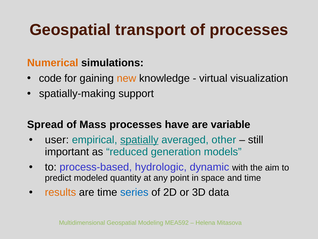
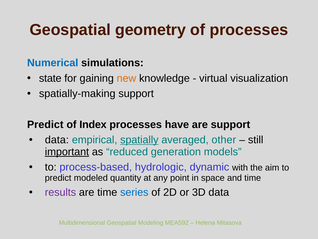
transport: transport -> geometry (151, 30)
Numerical colour: orange -> blue (53, 63)
code: code -> state (50, 78)
Spread: Spread -> Predict (45, 124)
Mass: Mass -> Index (93, 124)
are variable: variable -> support (230, 124)
user: user -> data (57, 140)
important underline: none -> present (67, 151)
results colour: orange -> purple (60, 192)
